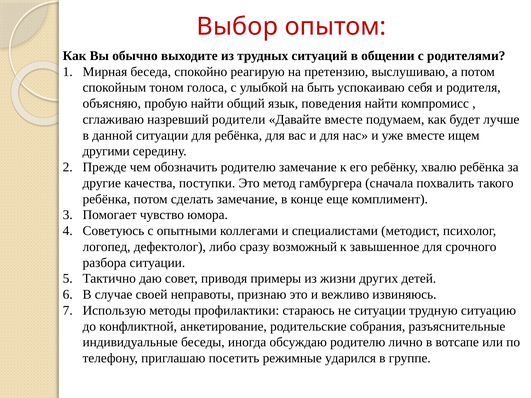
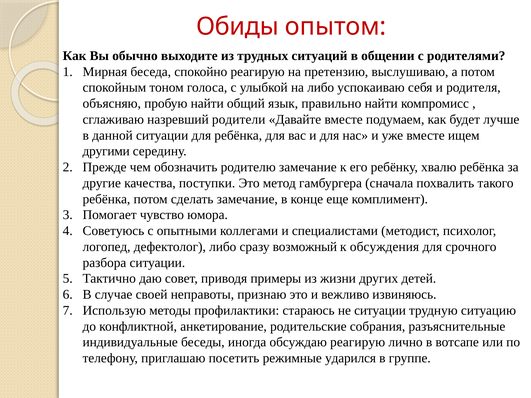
Выбор: Выбор -> Обиды (237, 27)
на быть: быть -> либо (321, 88)
поведения: поведения -> правильно (331, 104)
завышенное: завышенное -> обсуждения (385, 247)
обсуждаю родителю: родителю -> реагирую (358, 342)
